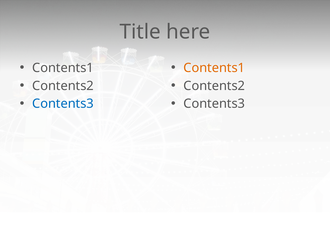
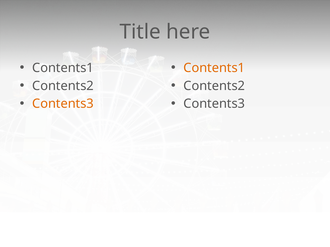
Contents3 colour: blue -> orange (63, 104)
